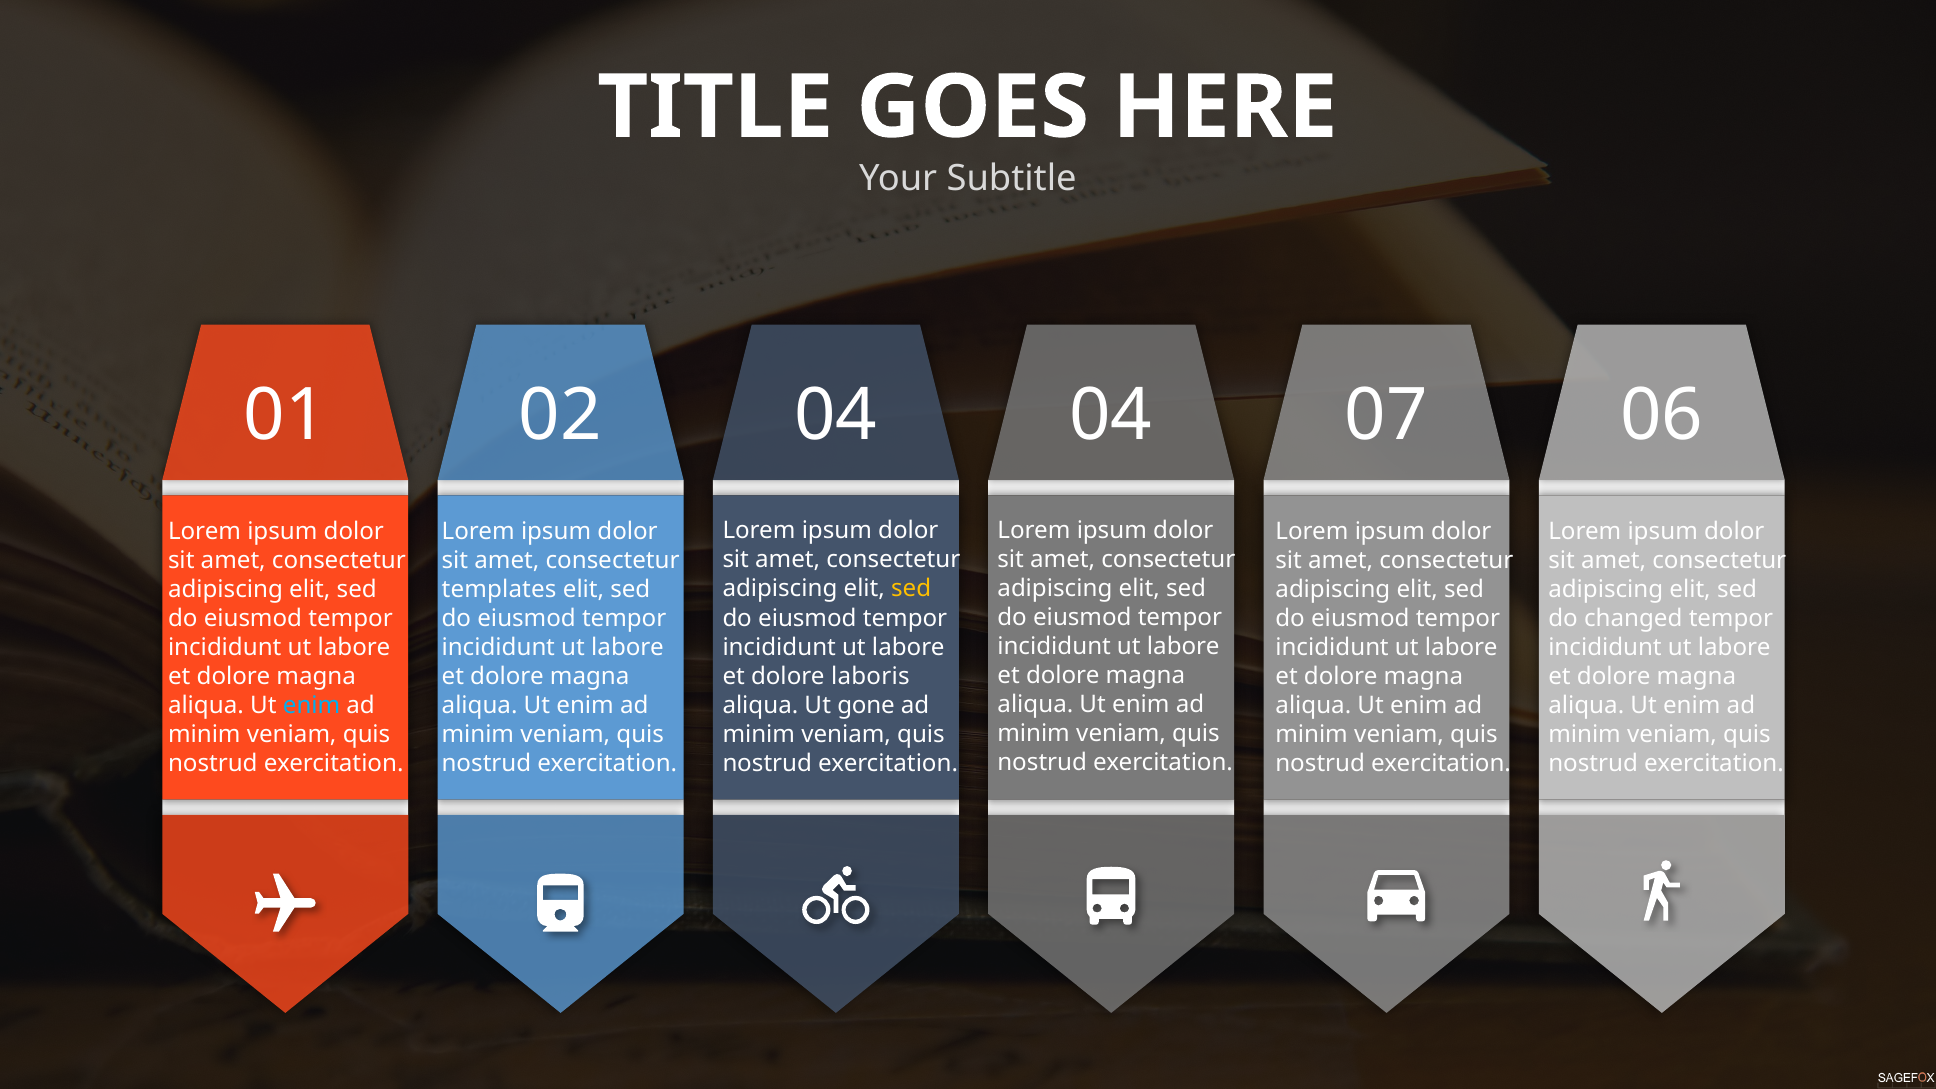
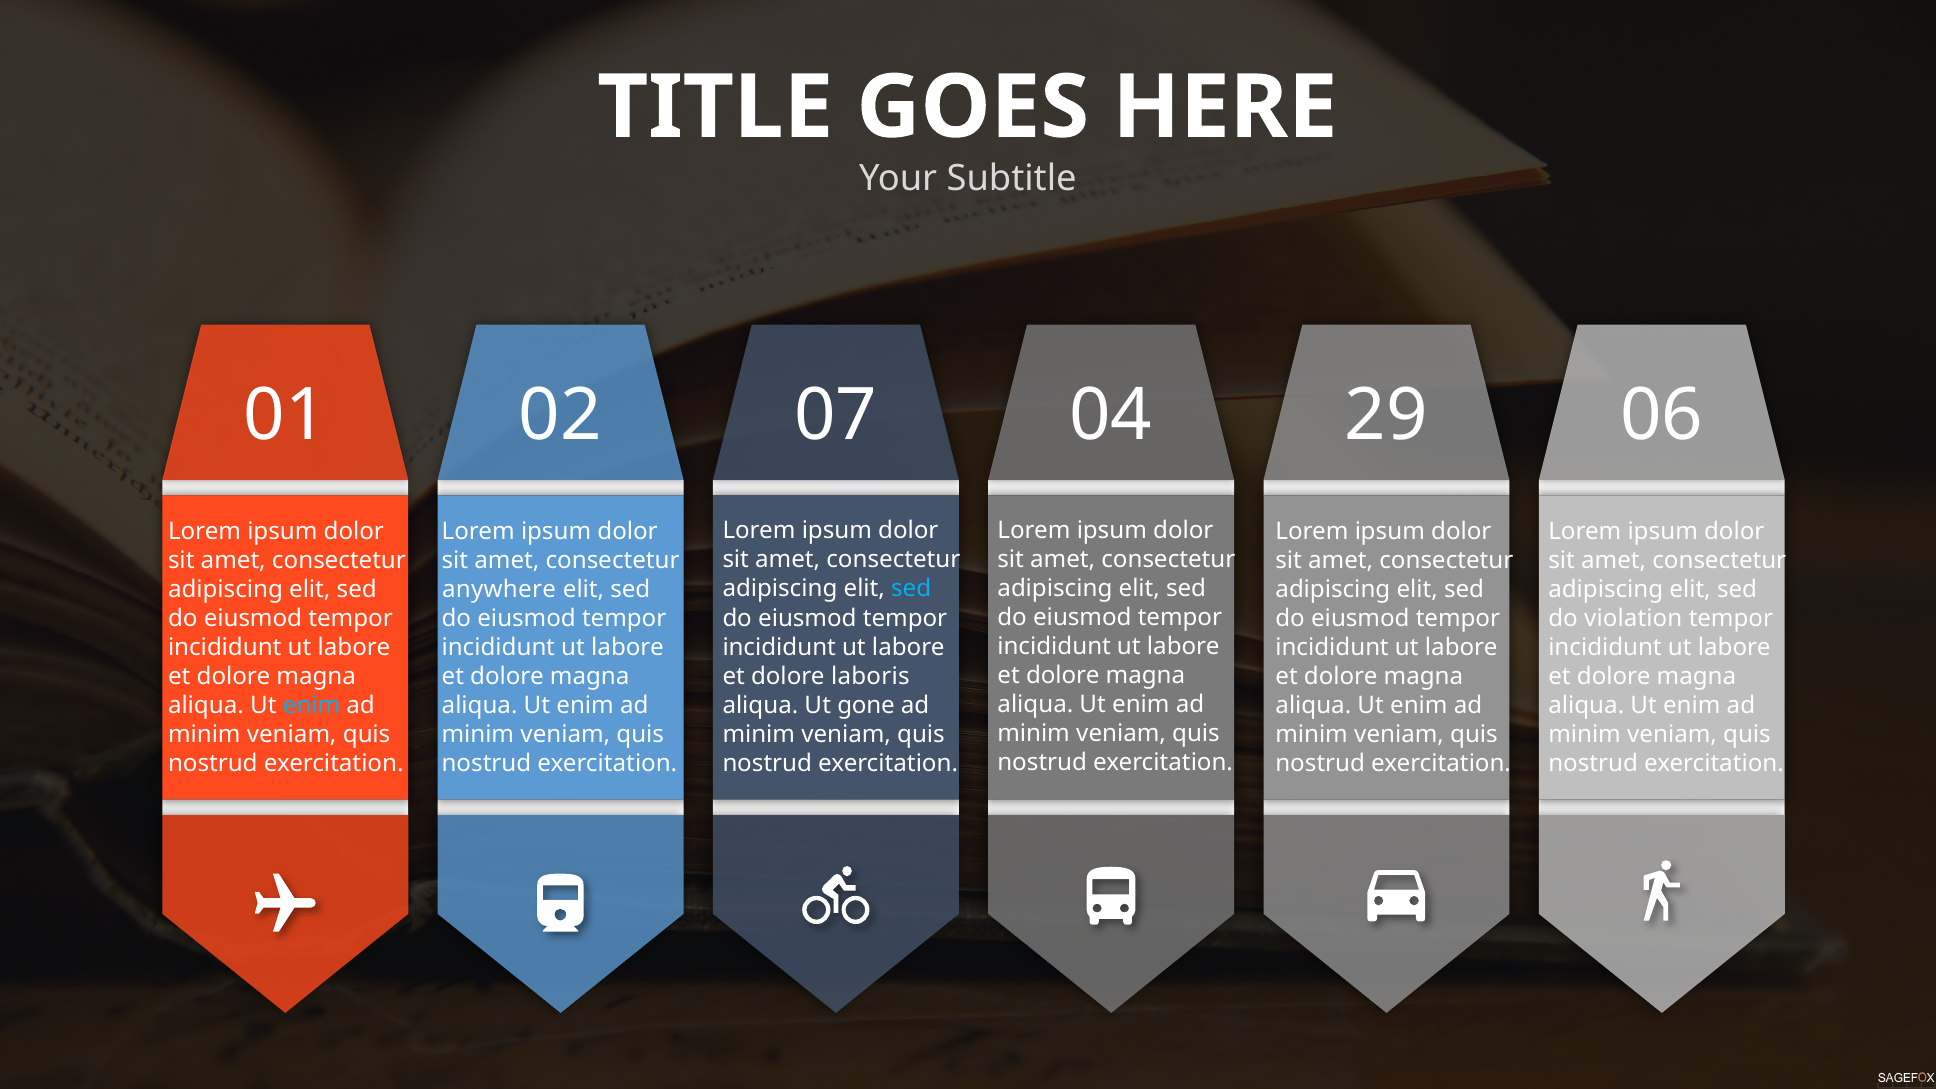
02 04: 04 -> 07 (836, 416)
07: 07 -> 29 (1386, 416)
sed colour: yellow -> light blue (911, 589)
templates: templates -> anywhere (499, 589)
changed: changed -> violation (1633, 619)
